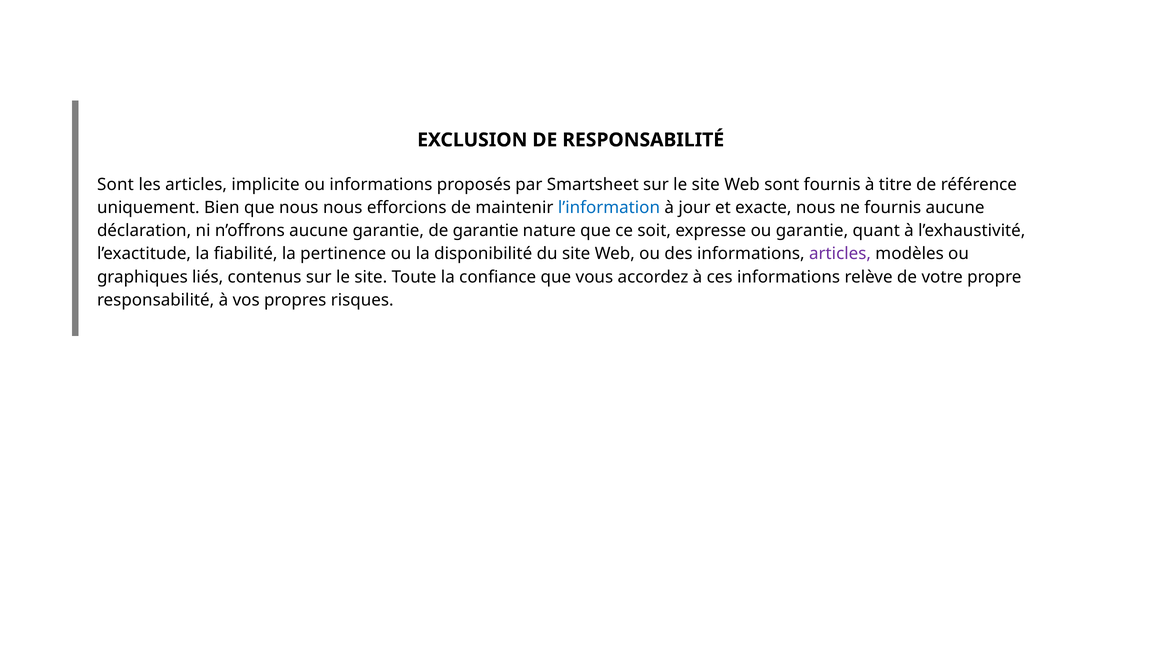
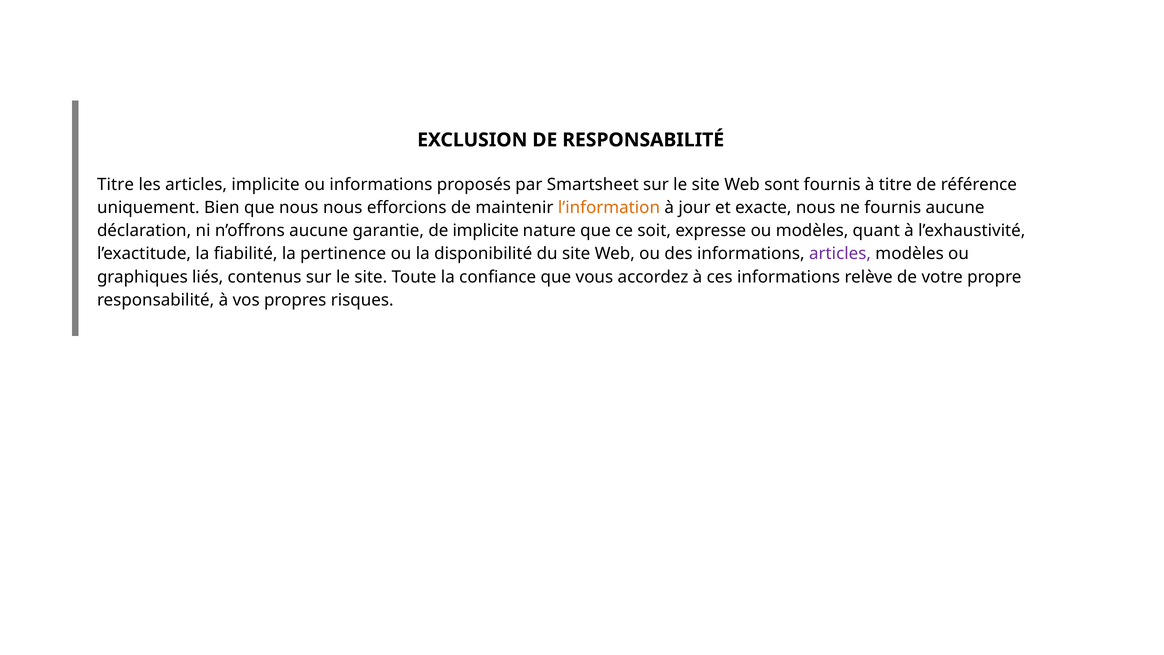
Sont: Sont -> Titre (116, 184)
l’information colour: blue -> orange (609, 207)
de garantie: garantie -> implicite (486, 231)
ou garantie: garantie -> modèles (812, 231)
